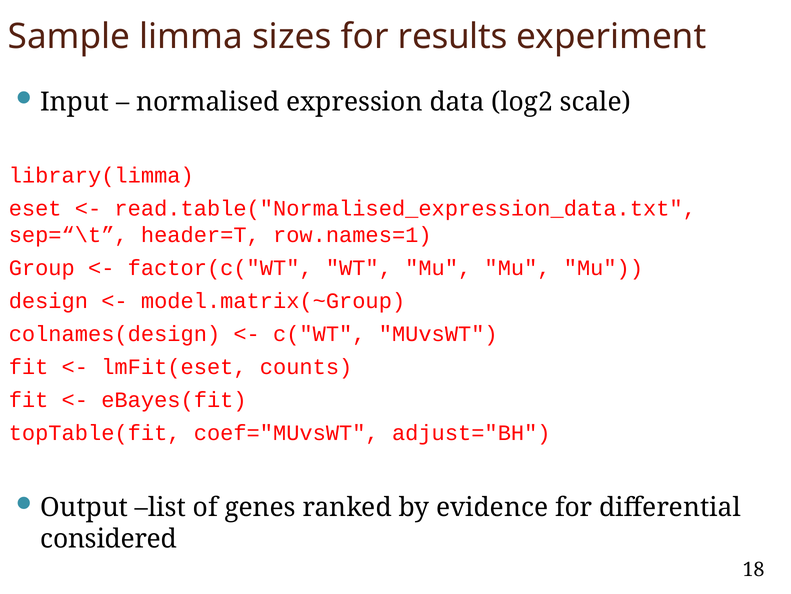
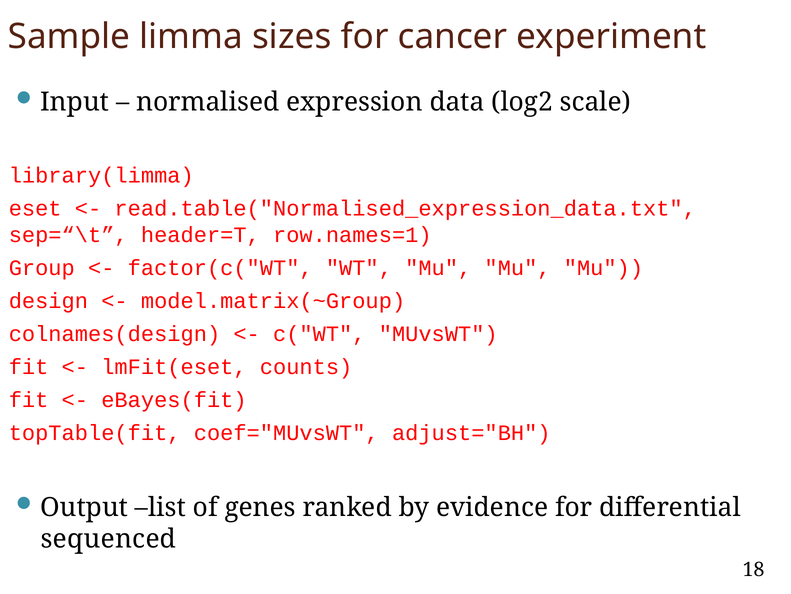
results: results -> cancer (452, 36)
considered: considered -> sequenced (108, 538)
